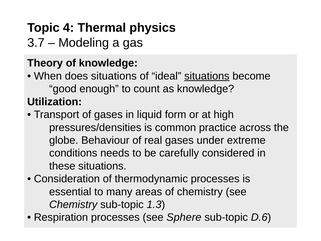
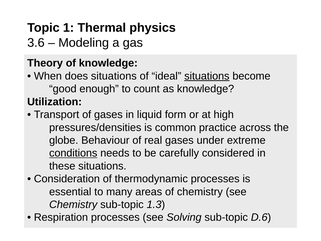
4: 4 -> 1 (69, 28)
3.7: 3.7 -> 3.6 (36, 43)
conditions underline: none -> present (73, 153)
Sphere: Sphere -> Solving (184, 217)
